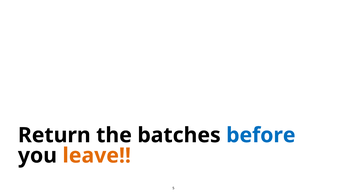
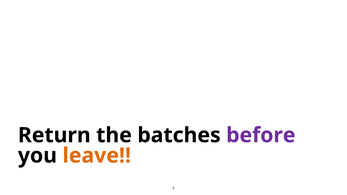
before colour: blue -> purple (261, 135)
